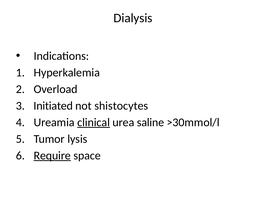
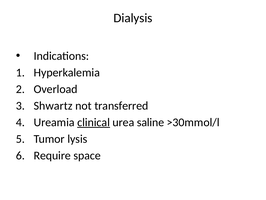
Initiated: Initiated -> Shwartz (53, 105)
shistocytes: shistocytes -> transferred (121, 105)
Require underline: present -> none (52, 155)
